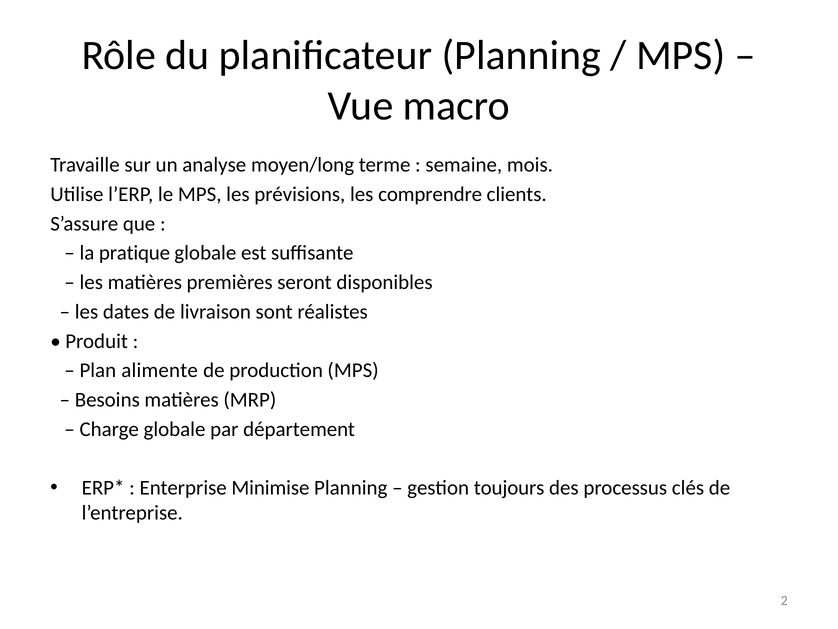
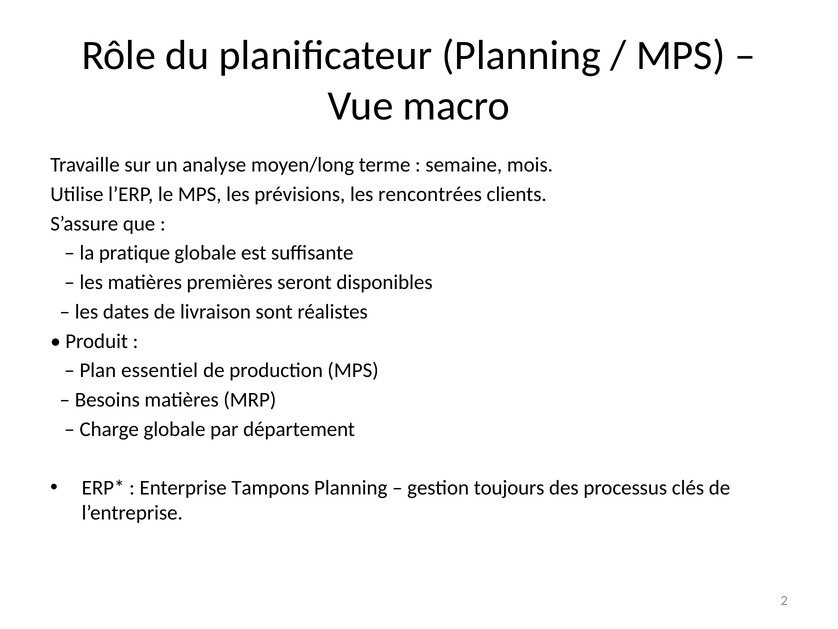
comprendre: comprendre -> rencontrées (430, 194)
alimente: alimente -> essentiel (160, 370)
Minimise: Minimise -> Tampons (270, 488)
